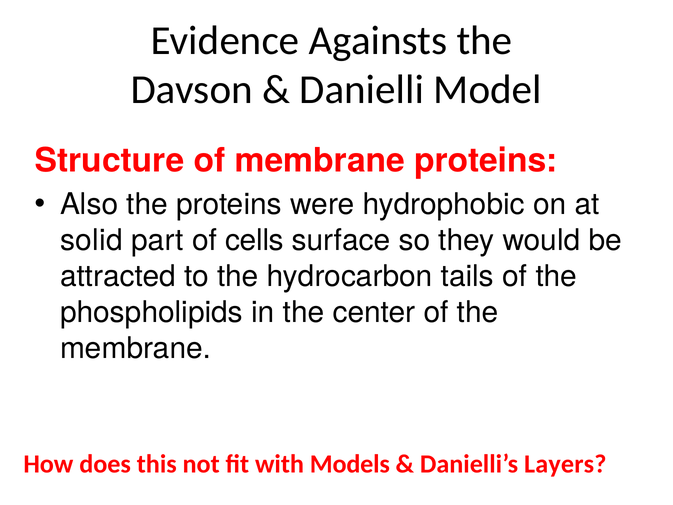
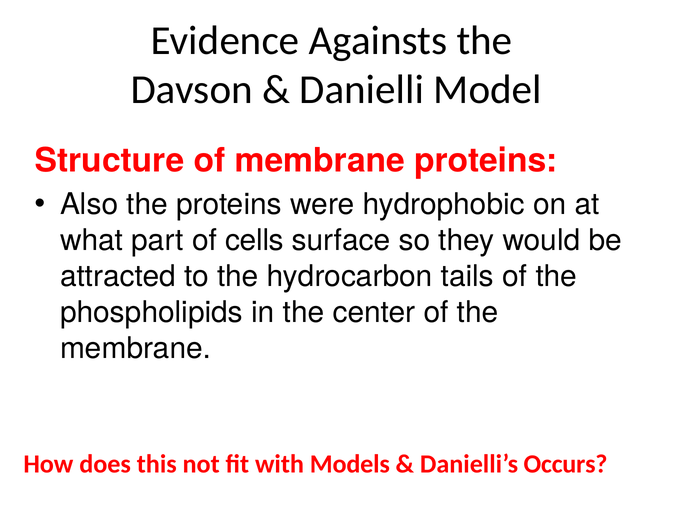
solid: solid -> what (92, 240)
Layers: Layers -> Occurs (565, 464)
